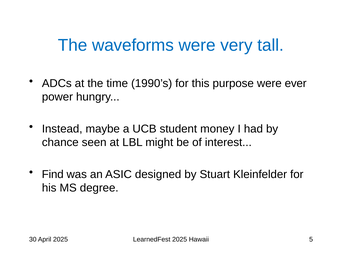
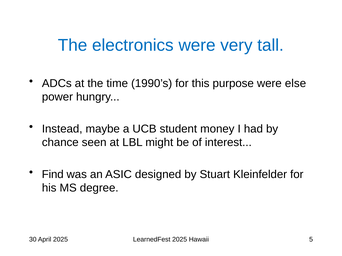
waveforms: waveforms -> electronics (133, 45)
ever: ever -> else (296, 83)
